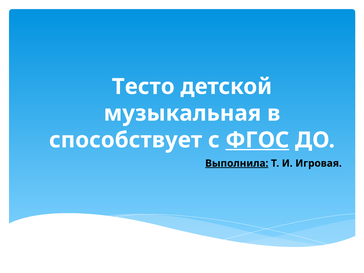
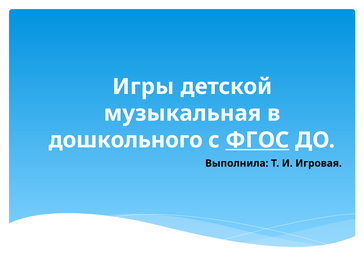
Тесто: Тесто -> Игры (143, 87)
способствует: способствует -> дошкольного (126, 140)
Выполнила underline: present -> none (237, 163)
